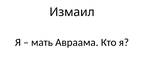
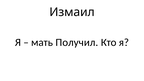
Авраама: Авраама -> Получил (77, 42)
